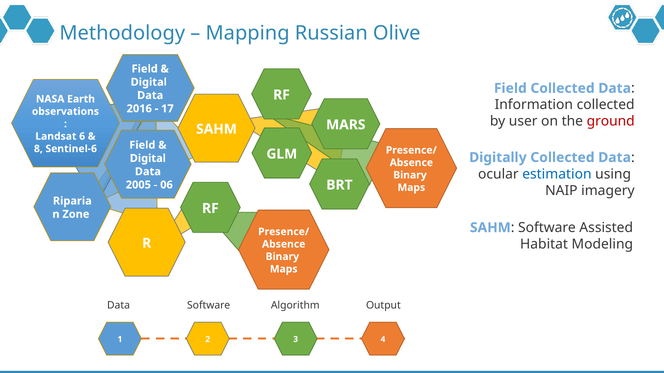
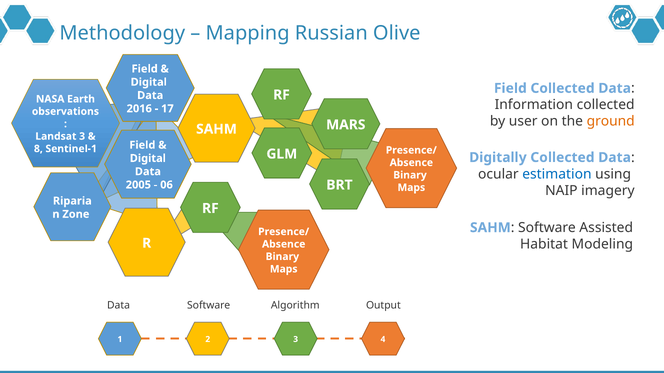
ground colour: red -> orange (611, 122)
Landsat 6: 6 -> 3 (82, 136)
Sentinel-6: Sentinel-6 -> Sentinel-1 (71, 149)
